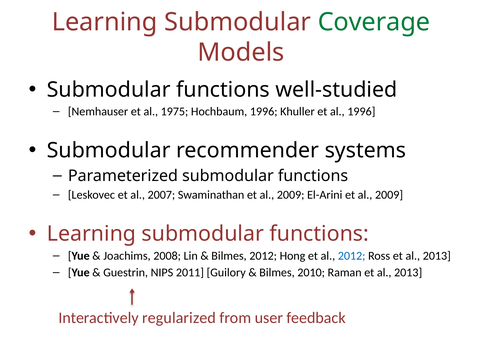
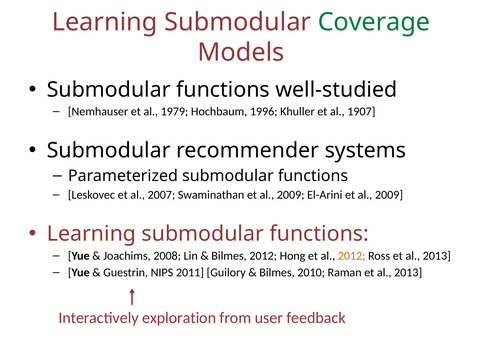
1975: 1975 -> 1979 (174, 111)
al 1996: 1996 -> 1907 (361, 111)
2012 colour: blue -> orange (352, 256)
regularized: regularized -> exploration (179, 318)
